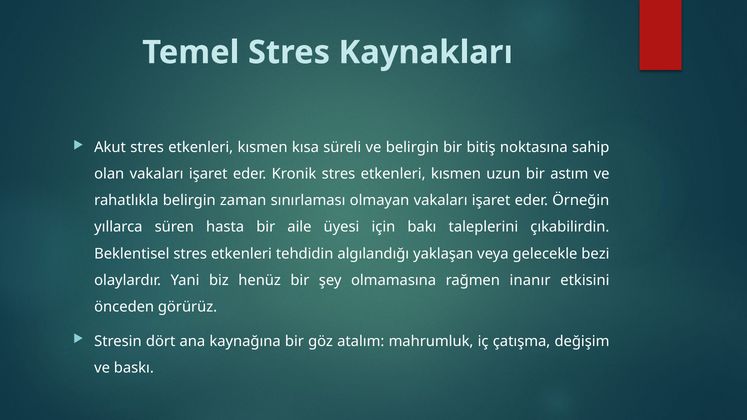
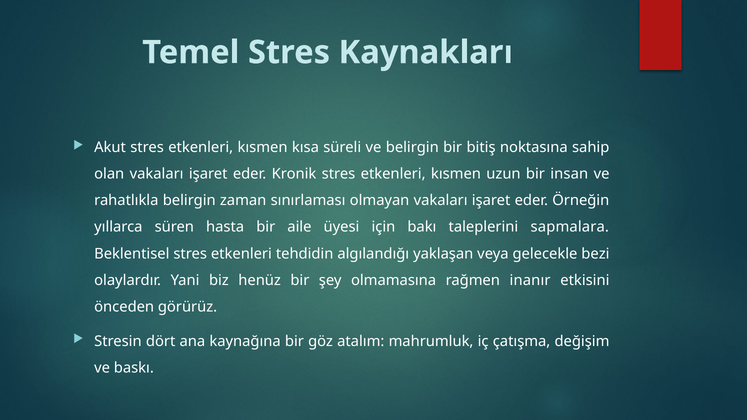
astım: astım -> insan (569, 174)
çıkabilirdin: çıkabilirdin -> sapmalara (570, 227)
